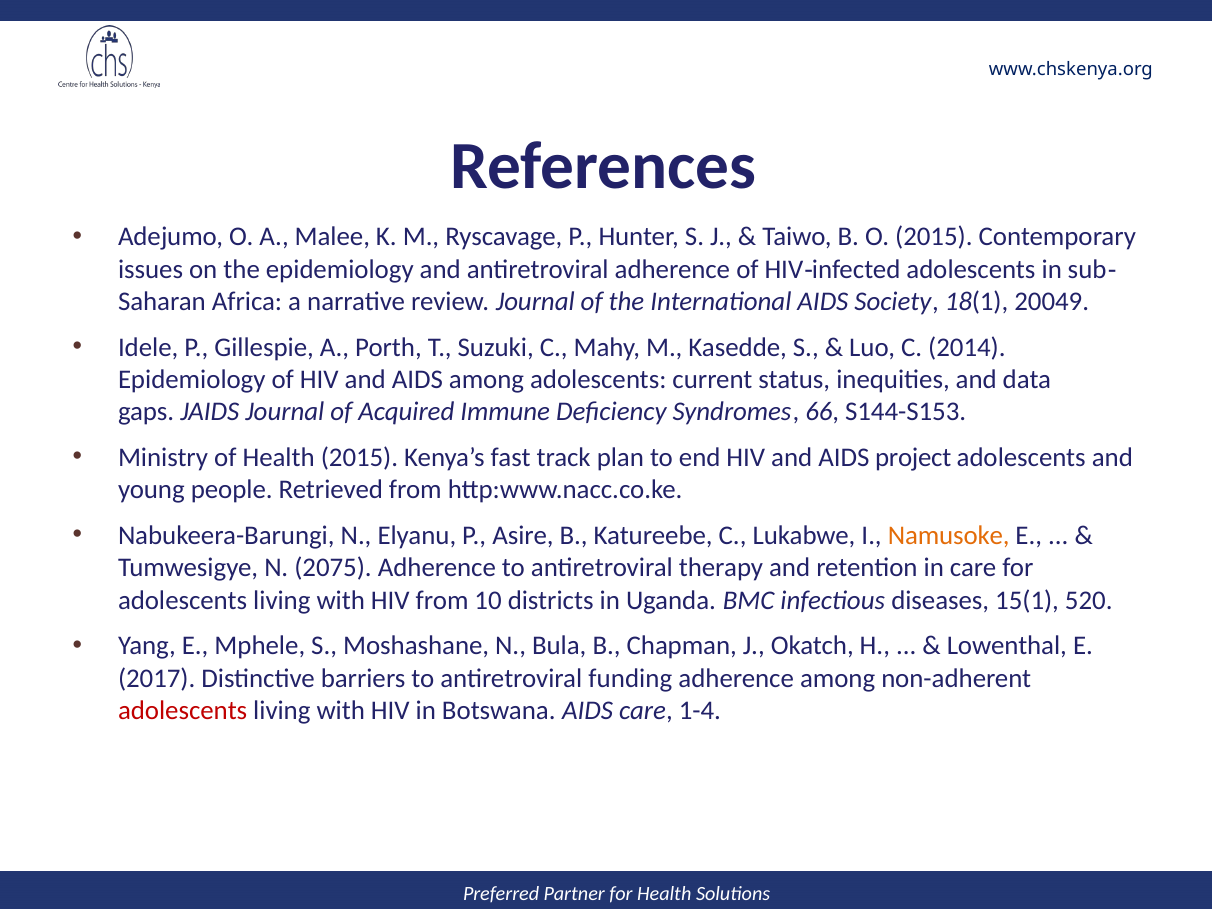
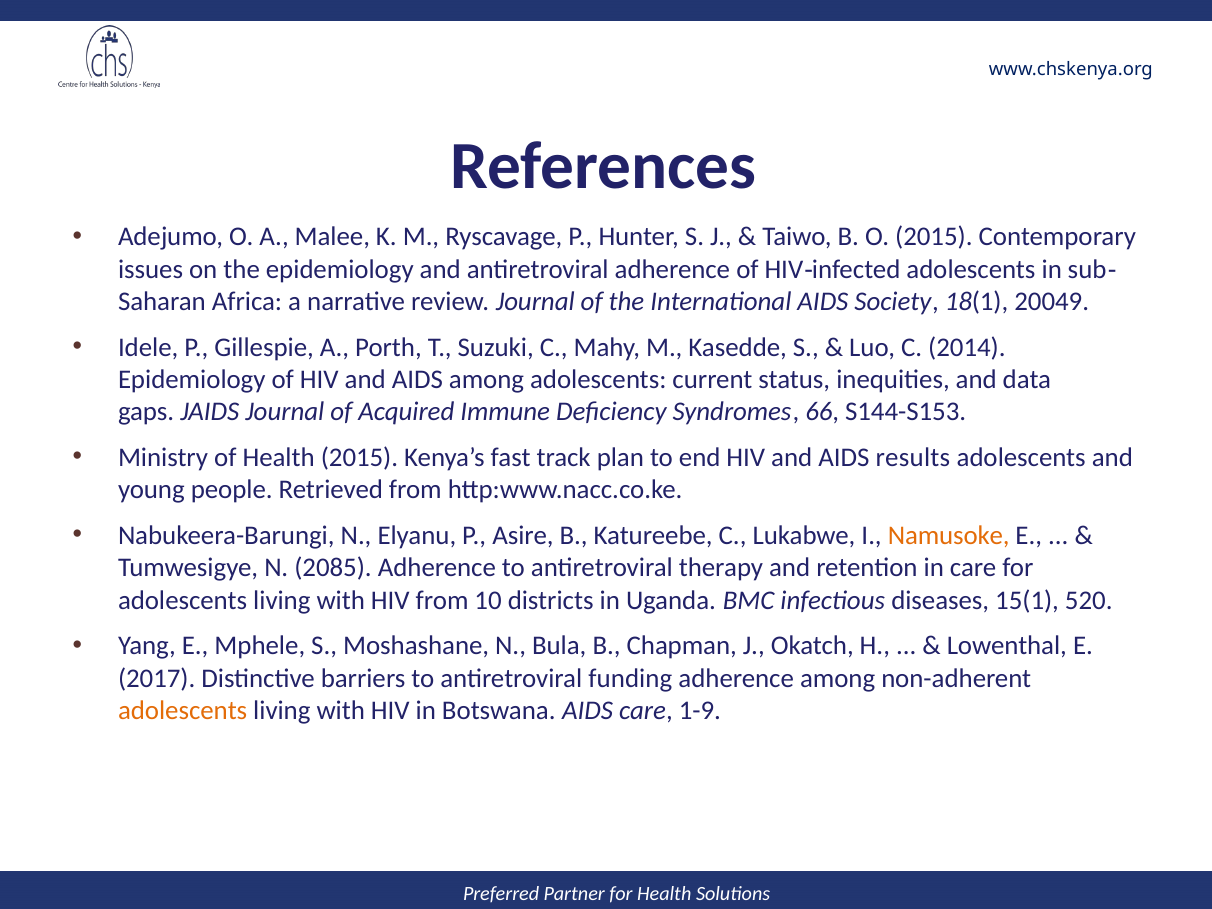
project: project -> results (913, 458)
2075: 2075 -> 2085 (333, 568)
adolescents colour: red -> orange (183, 711)
1-4: 1-4 -> 1-9 (700, 711)
